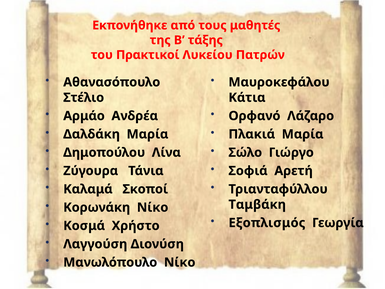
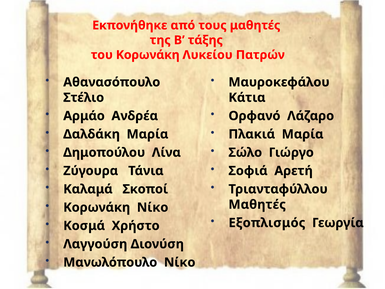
του Πρακτικοί: Πρακτικοί -> Κορωνάκη (148, 55)
Ταμβάκη: Ταμβάκη -> Μαθητές (257, 204)
